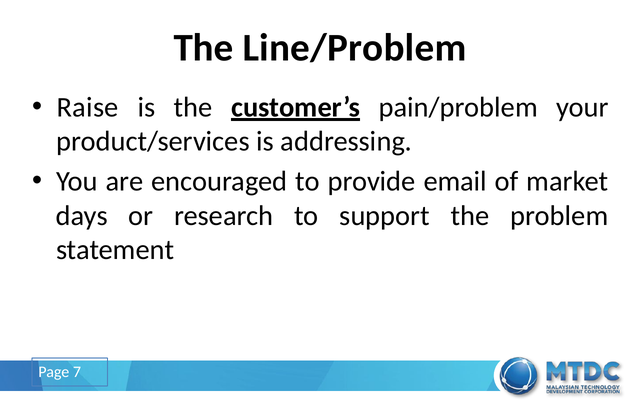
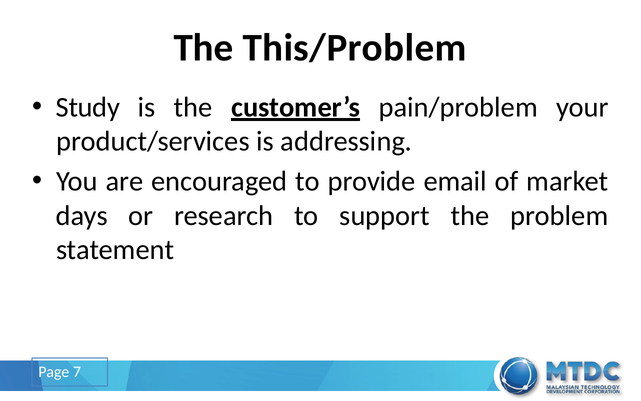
Line/Problem: Line/Problem -> This/Problem (354, 48)
Raise: Raise -> Study (88, 107)
